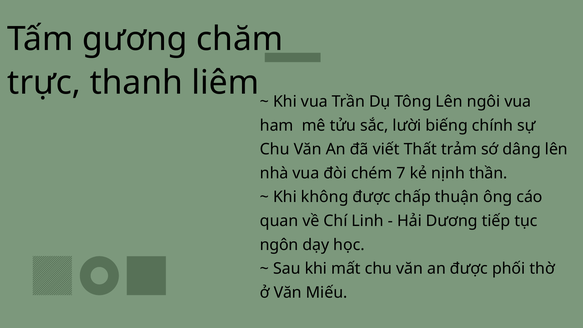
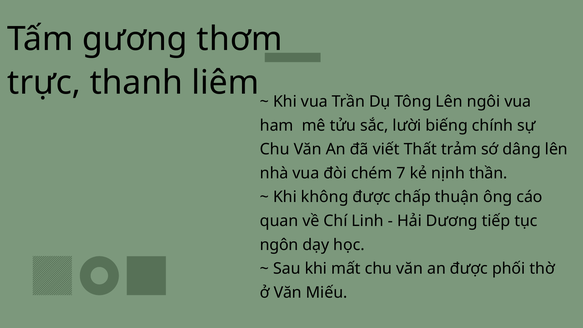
chăm: chăm -> thơm (240, 39)
